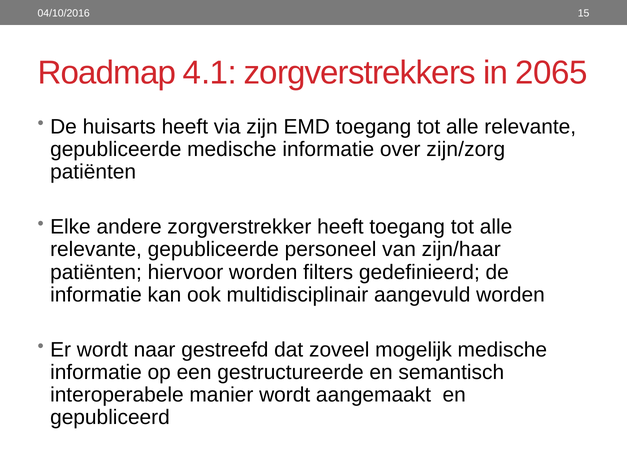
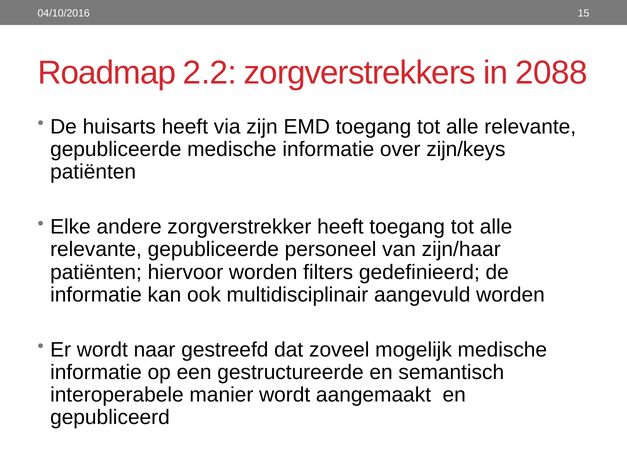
4.1: 4.1 -> 2.2 (210, 73)
2065: 2065 -> 2088 (551, 73)
zijn/zorg: zijn/zorg -> zijn/keys (466, 149)
